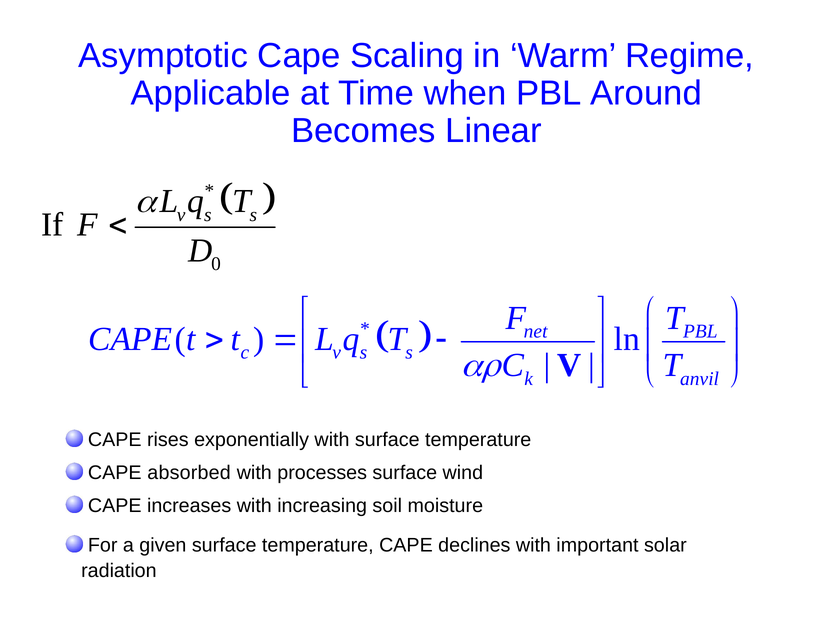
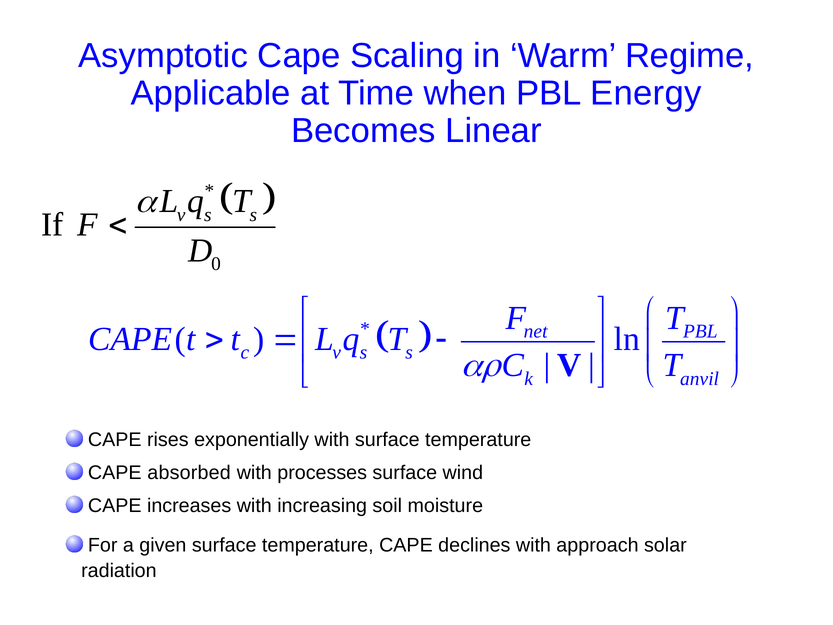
Around: Around -> Energy (646, 93)
important: important -> approach (597, 545)
